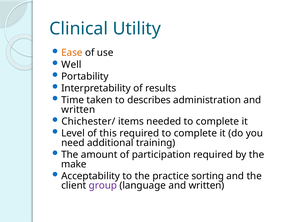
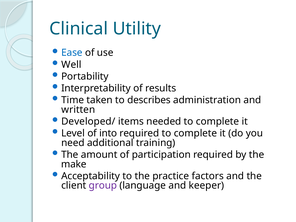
Ease colour: orange -> blue (72, 53)
Chichester/: Chichester/ -> Developed/ (88, 121)
this: this -> into (108, 133)
sorting: sorting -> factors (208, 176)
language and written: written -> keeper (206, 186)
